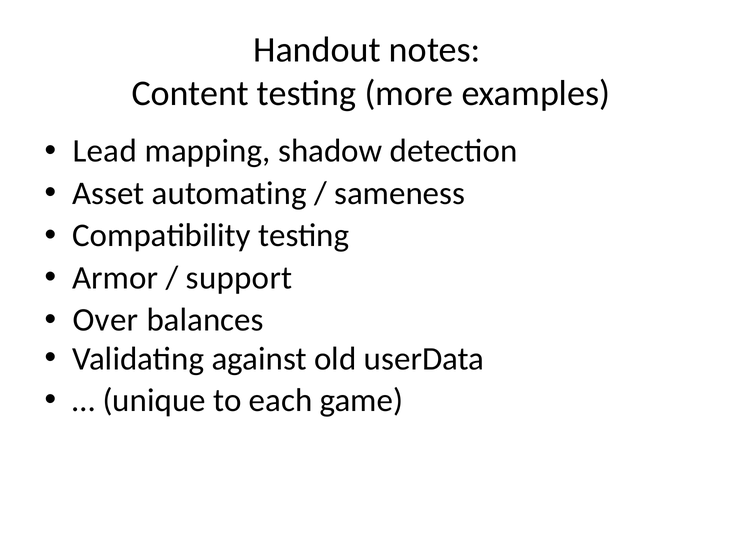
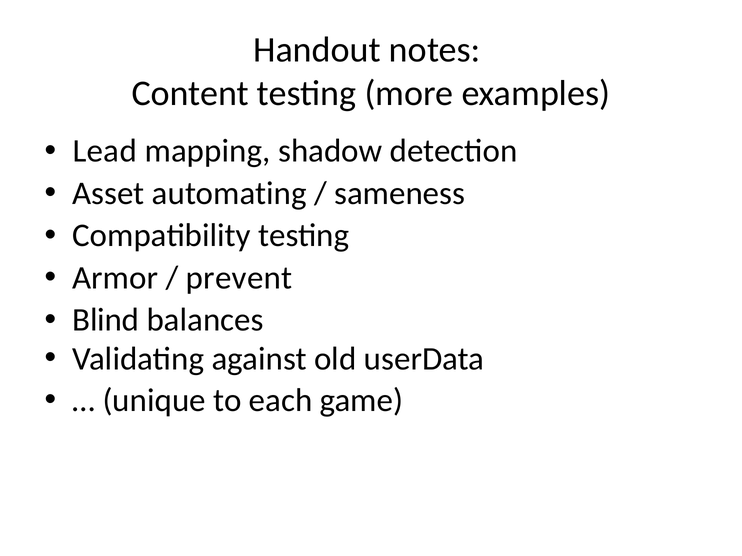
support: support -> prevent (239, 278)
Over: Over -> Blind (106, 320)
